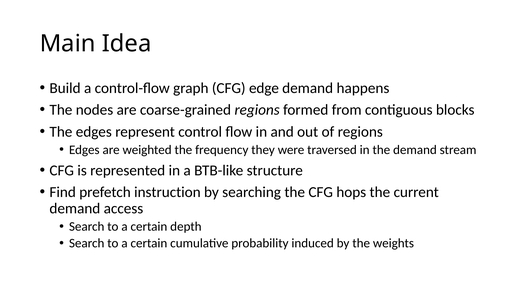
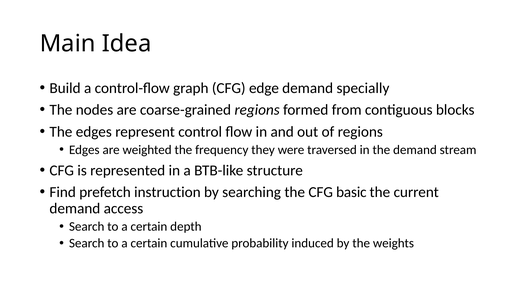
happens: happens -> specially (363, 88)
hops: hops -> basic (351, 192)
